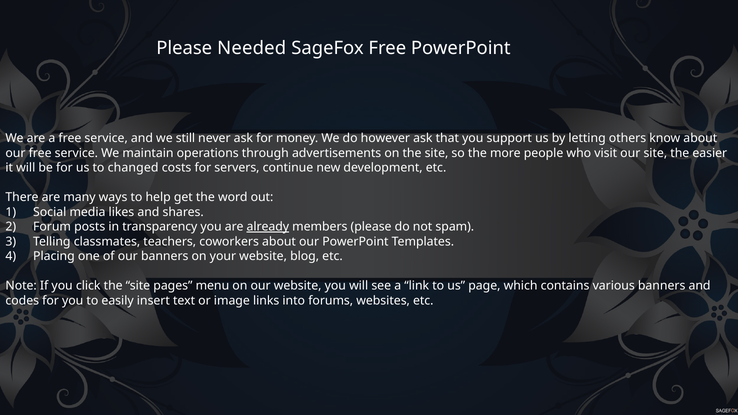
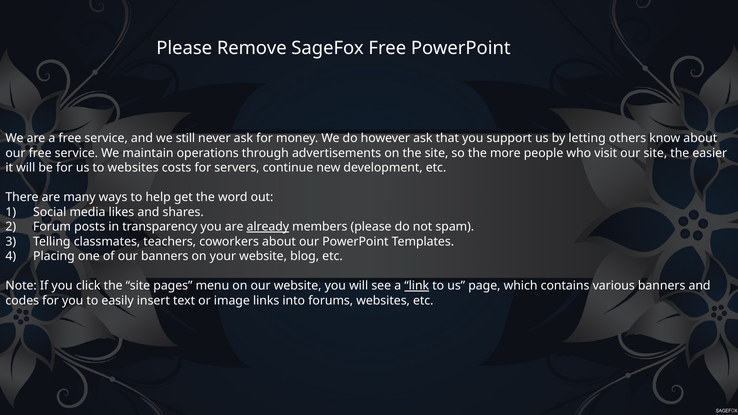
Needed: Needed -> Remove (252, 48)
to changed: changed -> websites (133, 168)
link underline: none -> present (417, 286)
